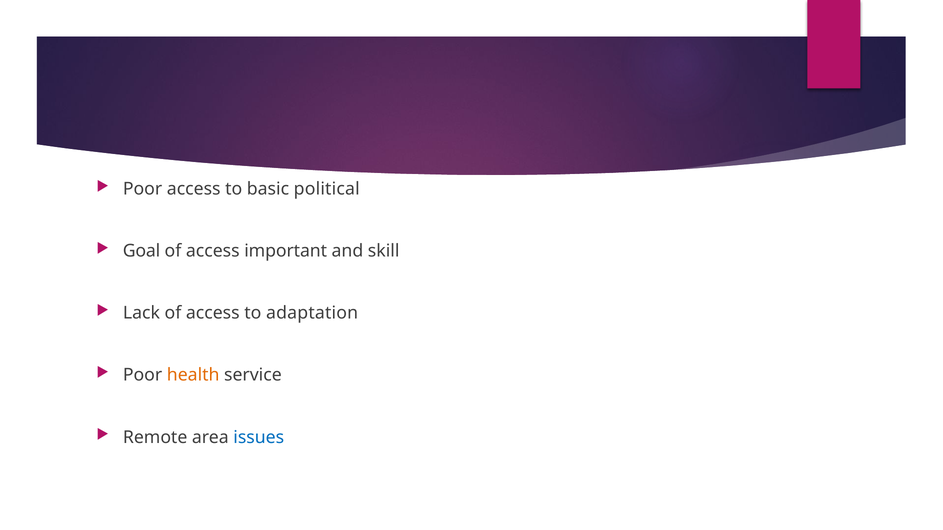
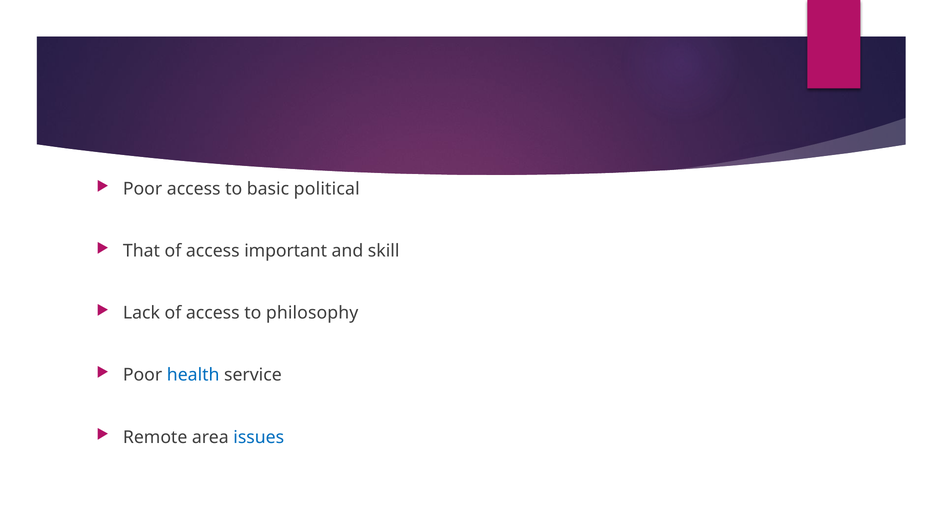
Goal: Goal -> That (141, 251)
adaptation: adaptation -> philosophy (312, 313)
health colour: orange -> blue (193, 375)
